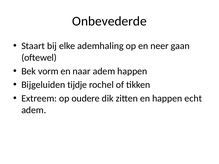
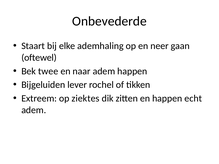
vorm: vorm -> twee (48, 71)
tijdje: tijdje -> lever (77, 85)
oudere: oudere -> ziektes (86, 99)
